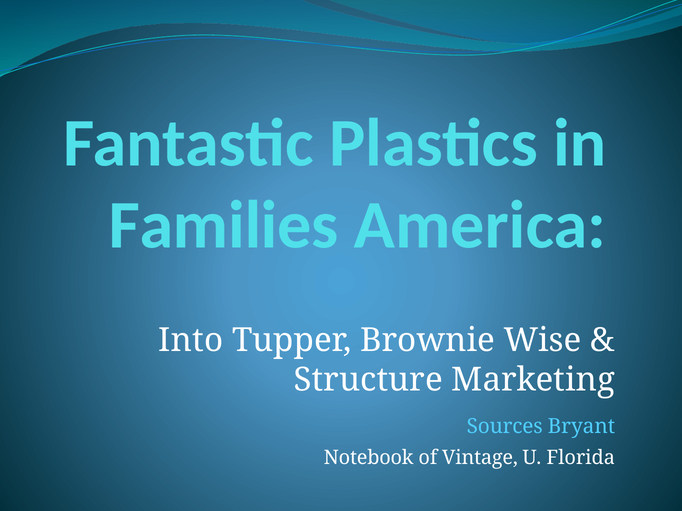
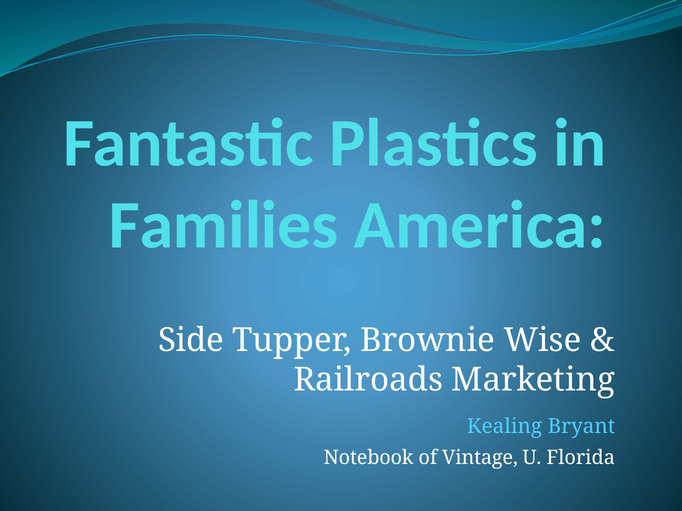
Into: Into -> Side (191, 340)
Structure: Structure -> Railroads (368, 380)
Sources: Sources -> Kealing (505, 427)
